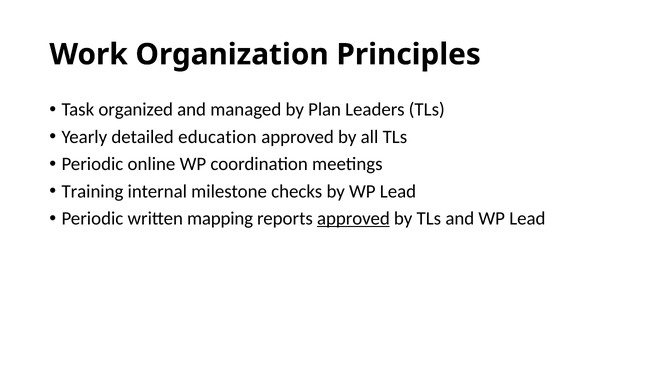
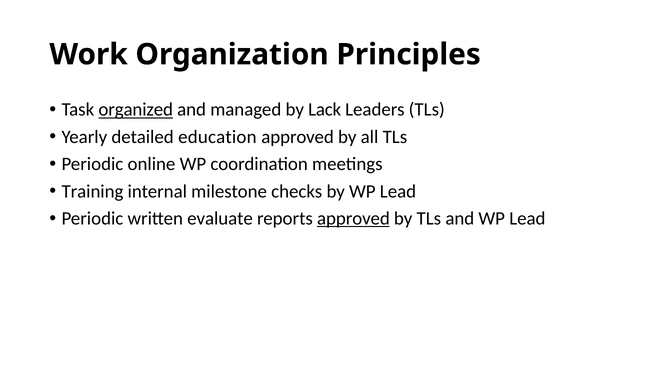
organized underline: none -> present (136, 110)
Plan: Plan -> Lack (325, 110)
mapping: mapping -> evaluate (220, 218)
